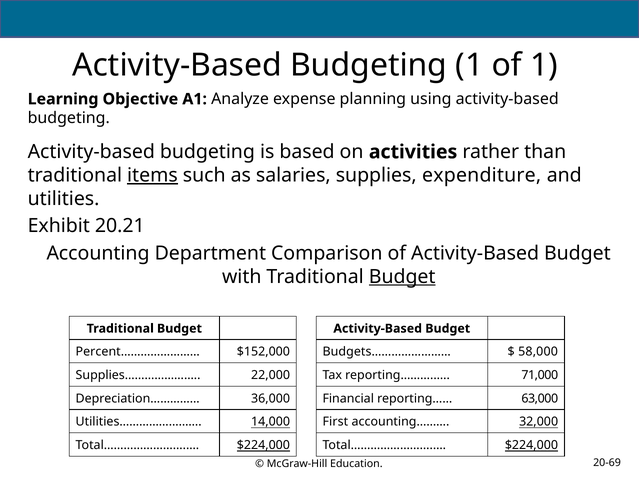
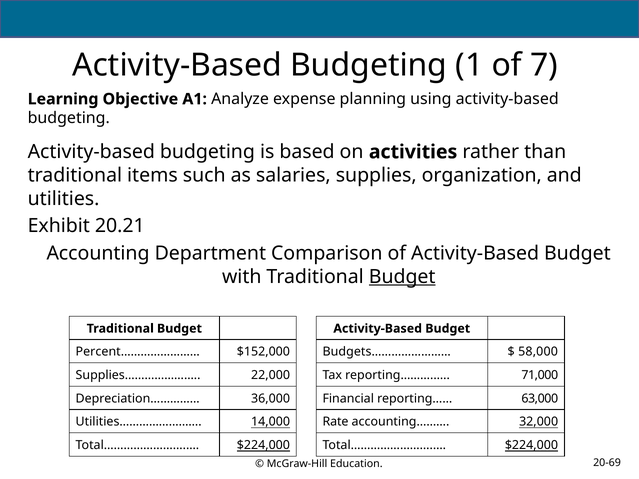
of 1: 1 -> 7 (544, 65)
items underline: present -> none (152, 175)
expenditure: expenditure -> organization (482, 175)
First: First -> Rate (335, 422)
